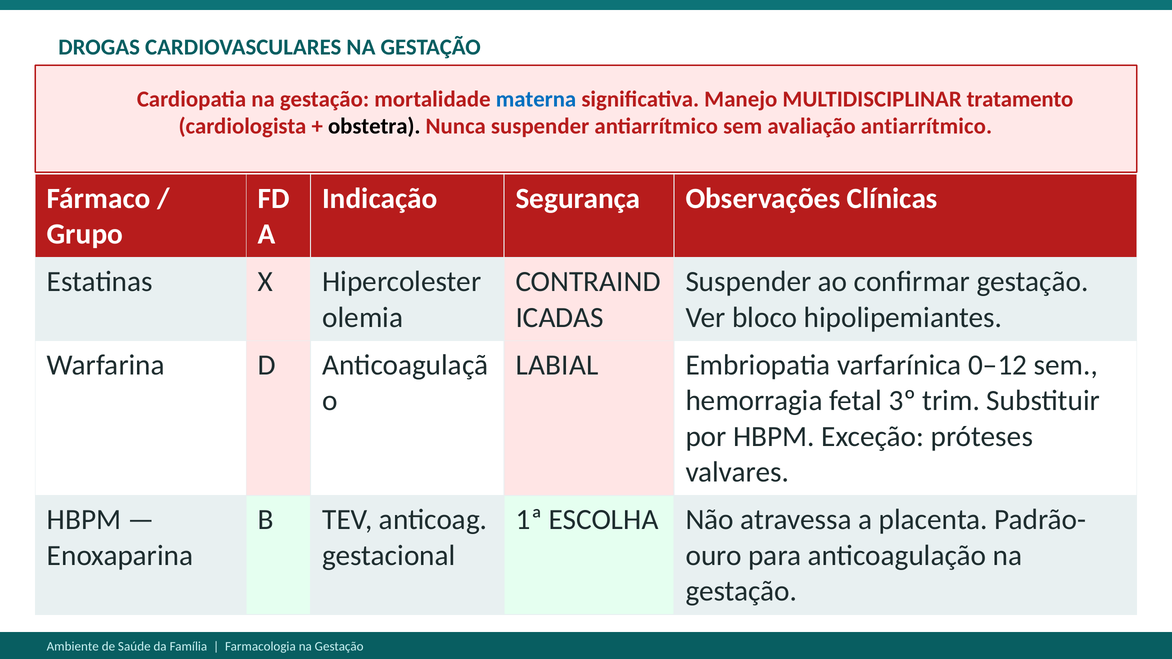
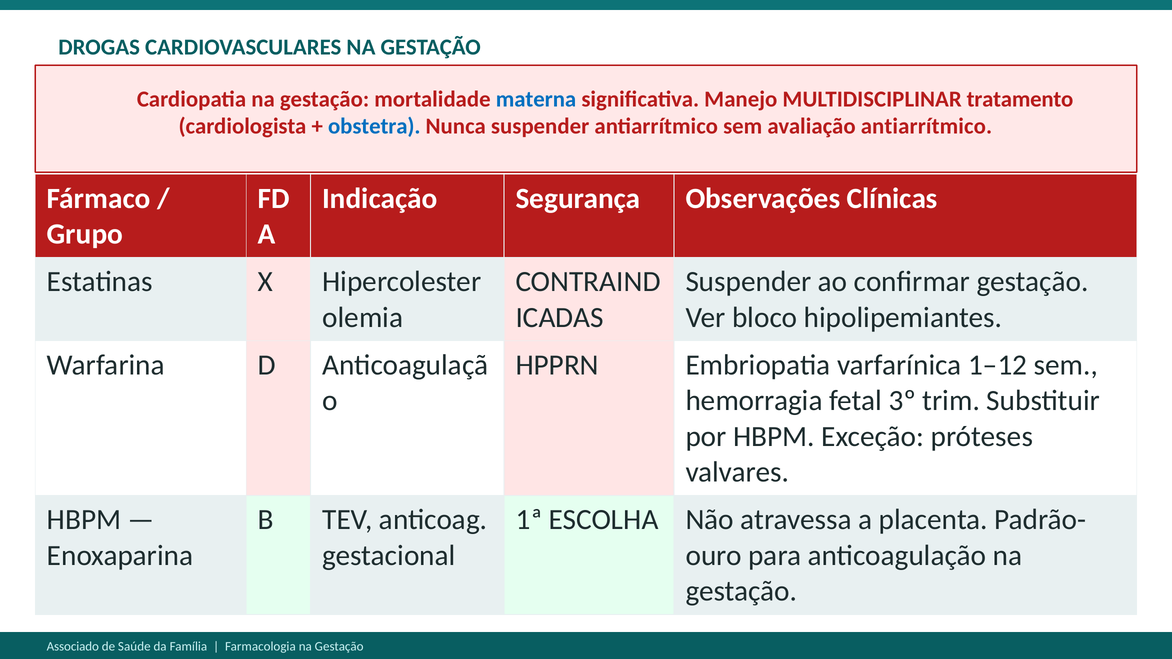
obstetra colour: black -> blue (374, 126)
LABIAL: LABIAL -> HPPRN (557, 365)
0–12: 0–12 -> 1–12 (998, 365)
Ambiente: Ambiente -> Associado (73, 647)
